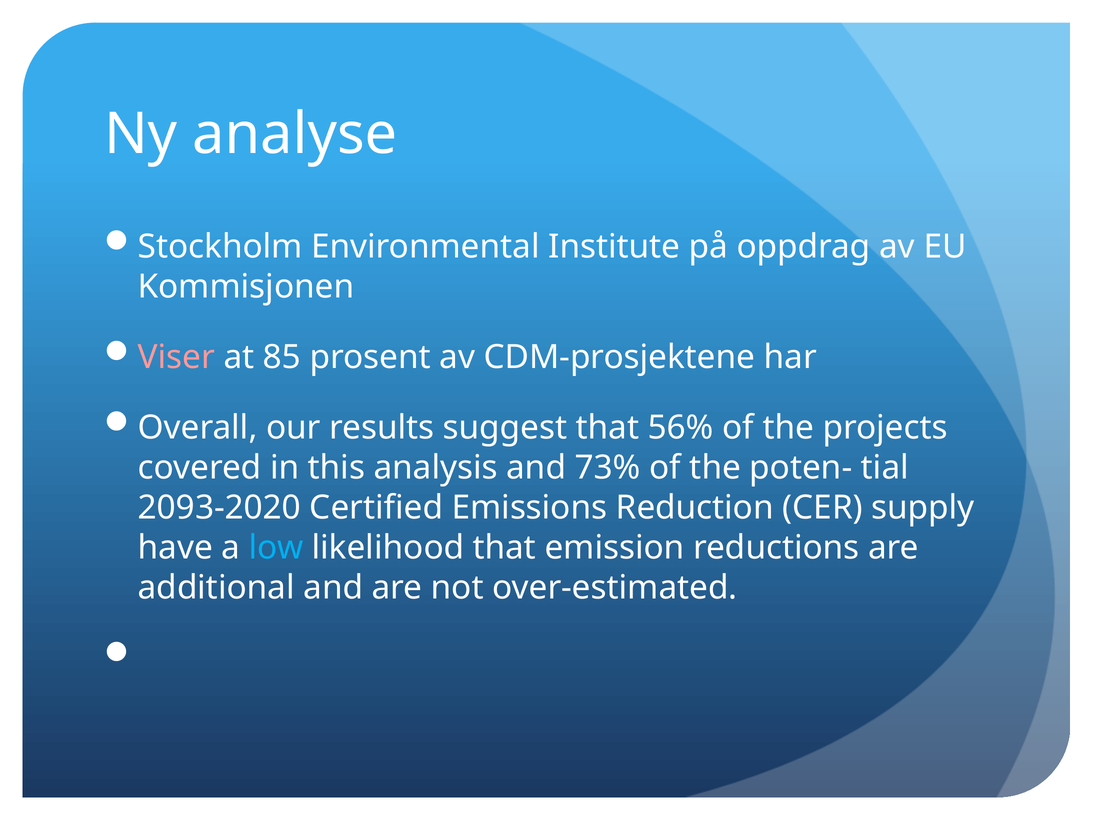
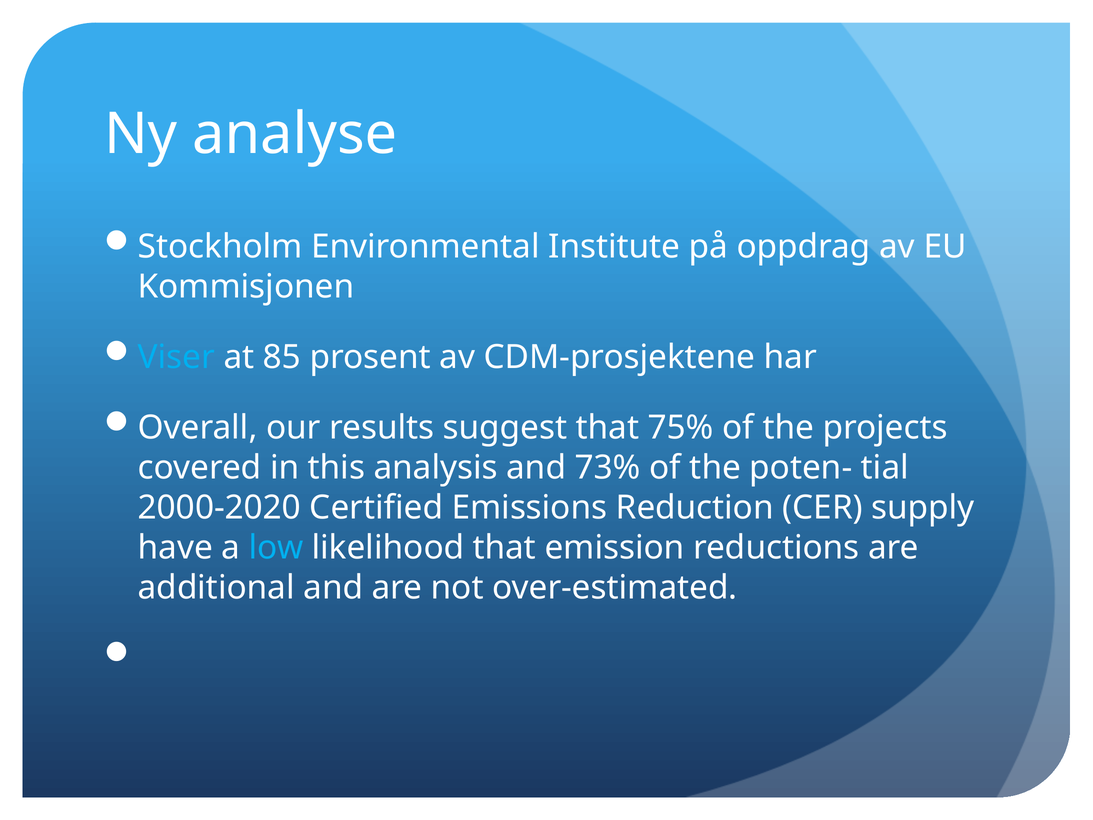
Viser colour: pink -> light blue (176, 357)
56%: 56% -> 75% (681, 427)
2093-2020: 2093-2020 -> 2000-2020 (219, 508)
